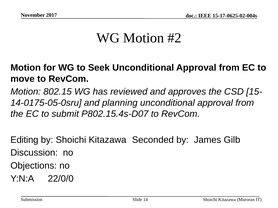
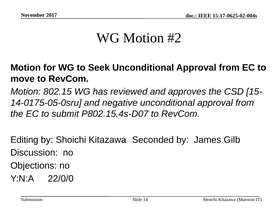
planning: planning -> negative (120, 103)
